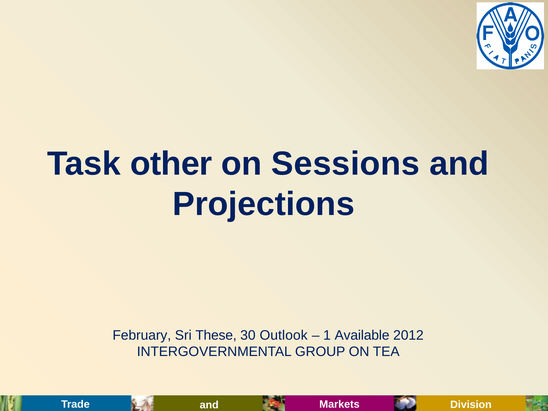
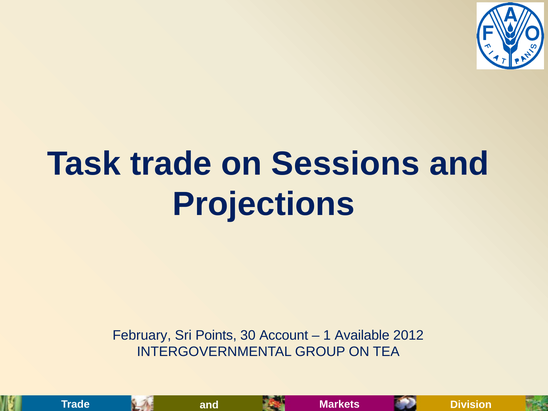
Task other: other -> trade (171, 164)
These: These -> Points (216, 335)
Outlook: Outlook -> Account (284, 335)
